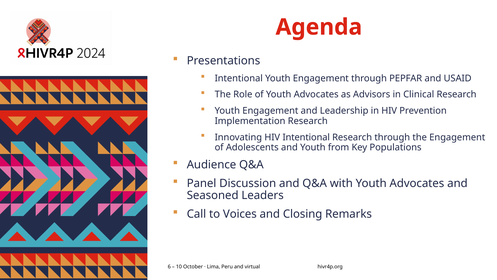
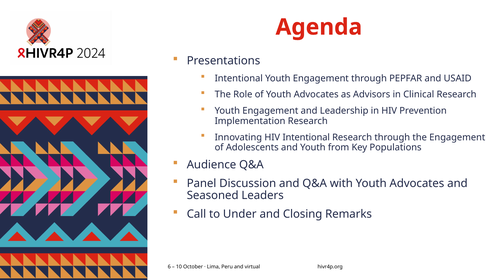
Voices: Voices -> Under (240, 214)
